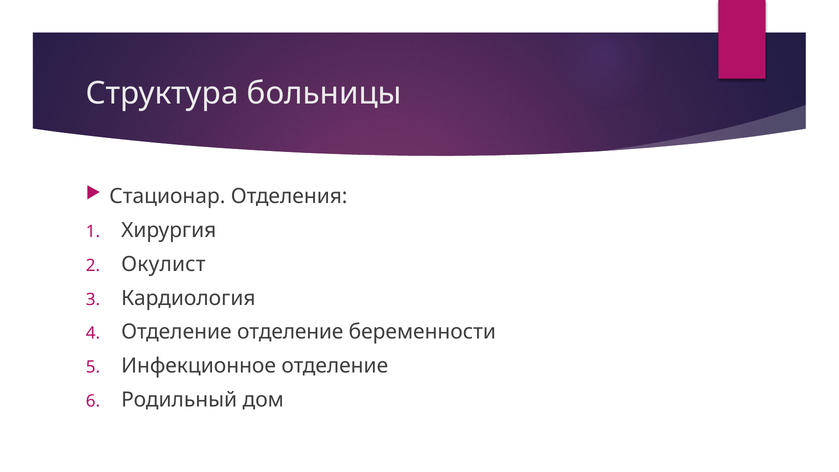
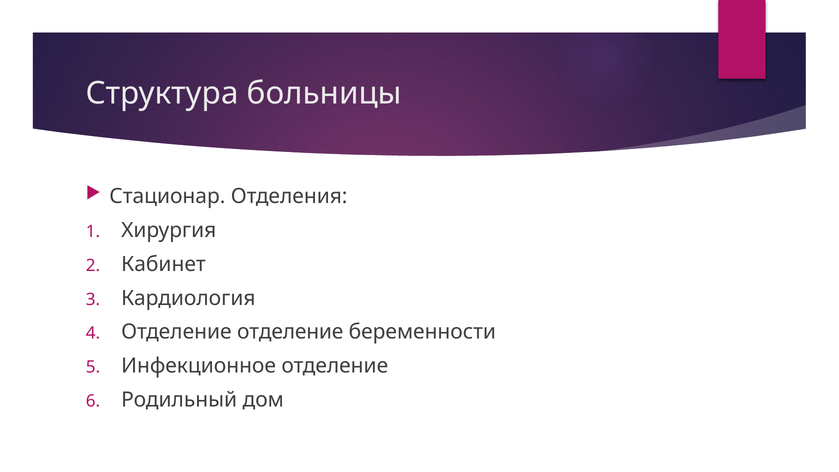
Окулист: Окулист -> Кабинет (163, 264)
